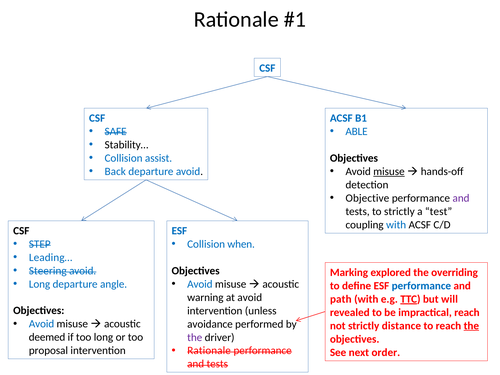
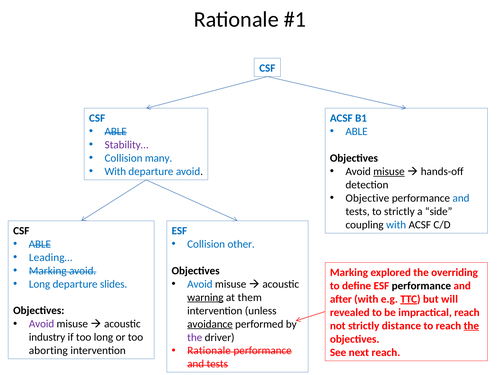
SAFE: SAFE -> ABLE (116, 132)
Stability… colour: black -> purple (127, 145)
assist: assist -> many (159, 158)
Back: Back -> With (115, 172)
and colour: purple -> blue (461, 198)
test: test -> side (439, 212)
STEP: STEP -> ABLE (40, 244)
when: when -> other (241, 244)
Steering: Steering -> Marking (48, 271)
angle: angle -> slides (114, 284)
performance colour: blue -> black (421, 286)
warning underline: none -> present (205, 297)
at avoid: avoid -> them (250, 297)
path: path -> after (341, 299)
Avoid colour: blue -> purple (42, 324)
avoidance underline: none -> present (210, 324)
deemed: deemed -> industry (47, 337)
proposal: proposal -> aborting (48, 351)
next order: order -> reach (386, 352)
